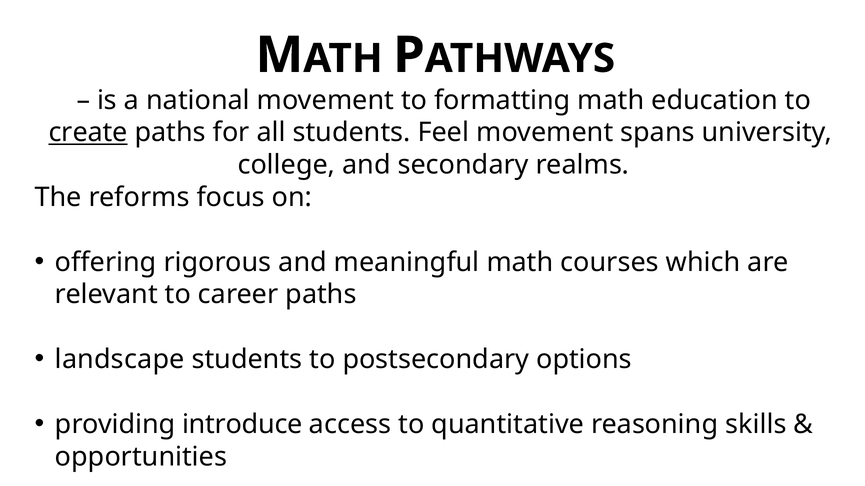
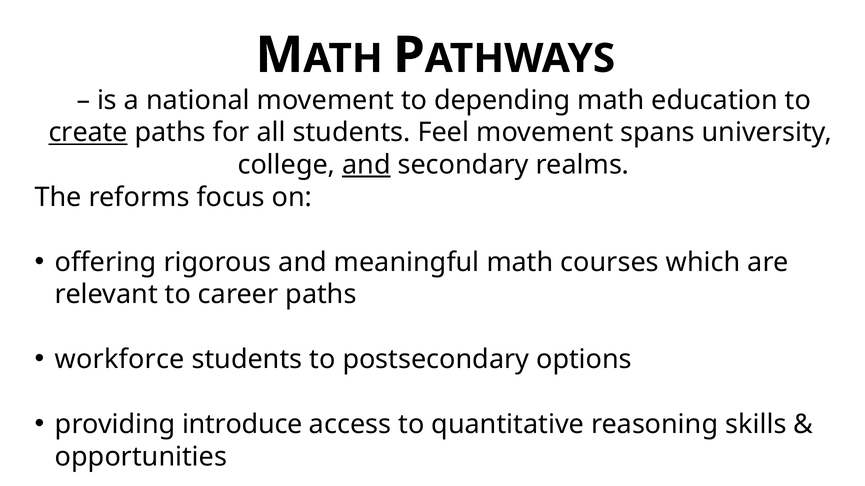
formatting: formatting -> depending (502, 100)
and underline: none -> present (366, 165)
landscape: landscape -> workforce (120, 360)
